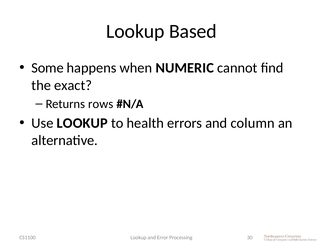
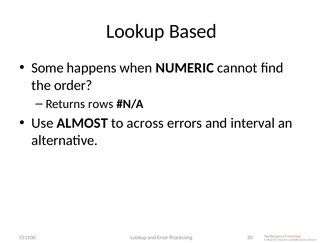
exact: exact -> order (73, 85)
Use LOOKUP: LOOKUP -> ALMOST (82, 123)
health: health -> across (145, 123)
column: column -> interval (253, 123)
